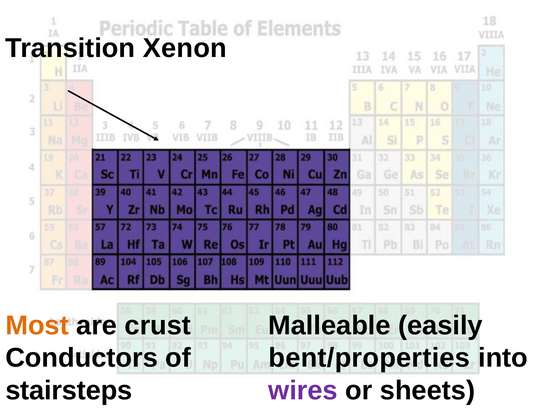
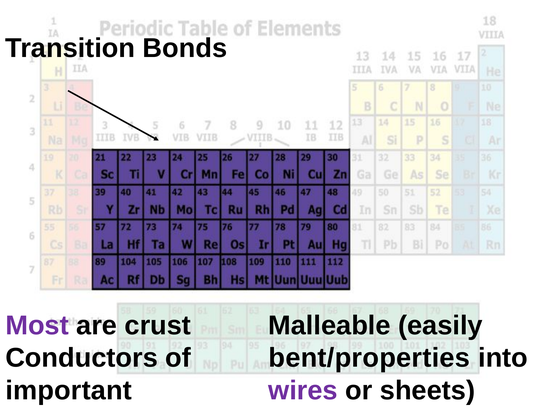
Xenon: Xenon -> Bonds (185, 48)
Most colour: orange -> purple (37, 325)
stairsteps: stairsteps -> important (69, 391)
